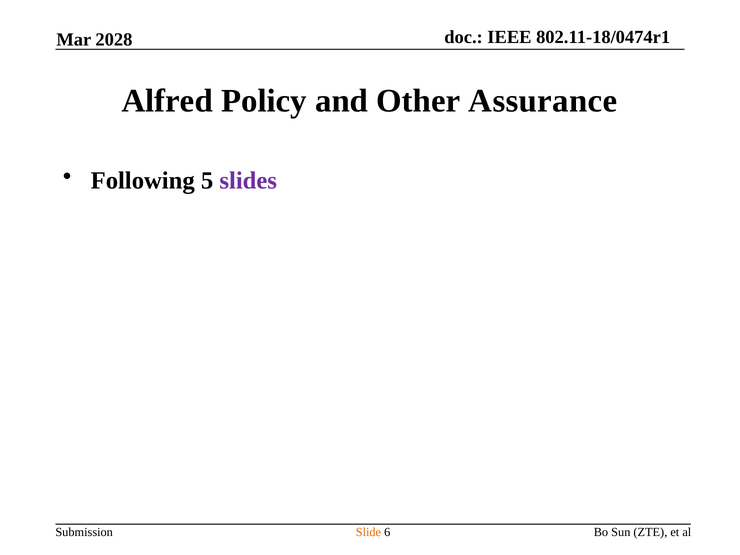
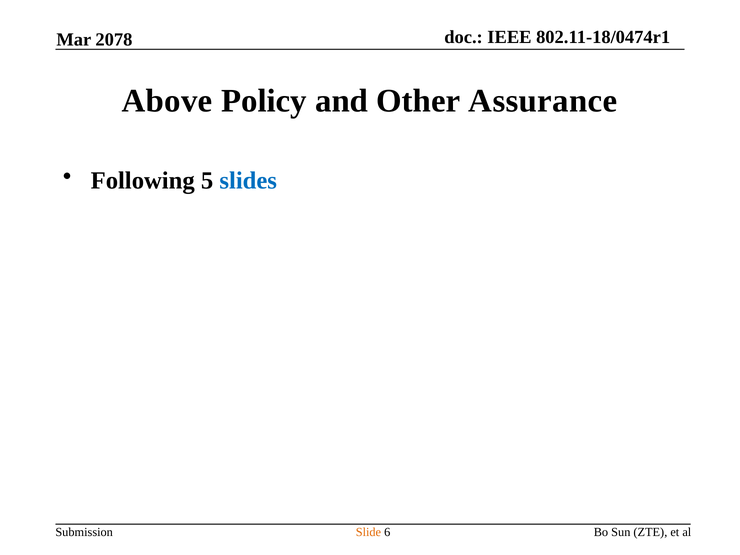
2028: 2028 -> 2078 (114, 39)
Alfred: Alfred -> Above (167, 101)
slides colour: purple -> blue (248, 181)
